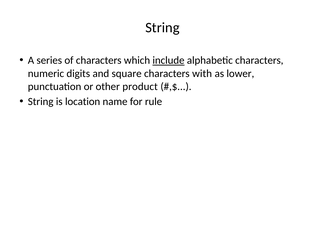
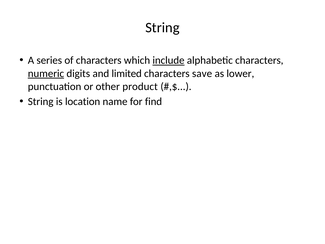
numeric underline: none -> present (46, 73)
square: square -> limited (127, 73)
with: with -> save (202, 73)
rule: rule -> find (154, 102)
